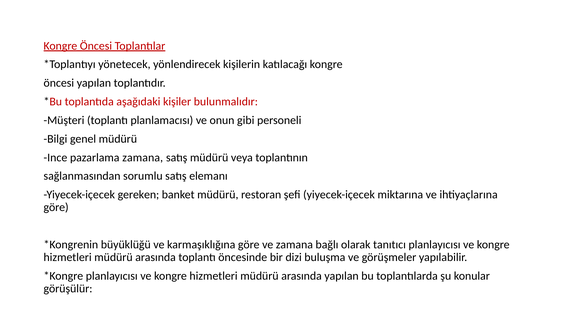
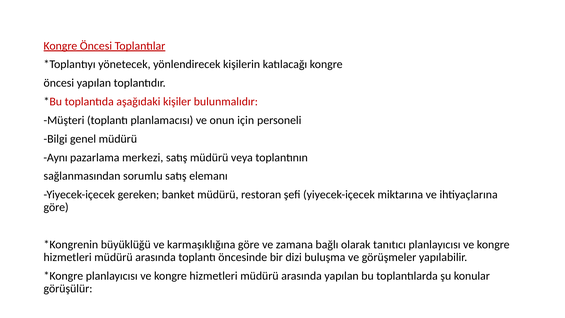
gibi: gibi -> için (246, 120)
Ince: Ince -> Aynı (56, 157)
pazarlama zamana: zamana -> merkezi (143, 157)
